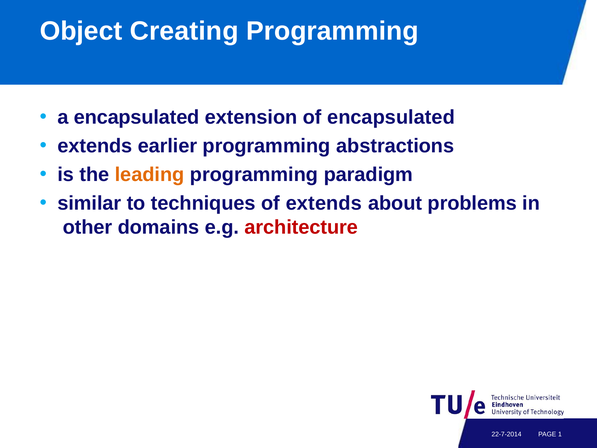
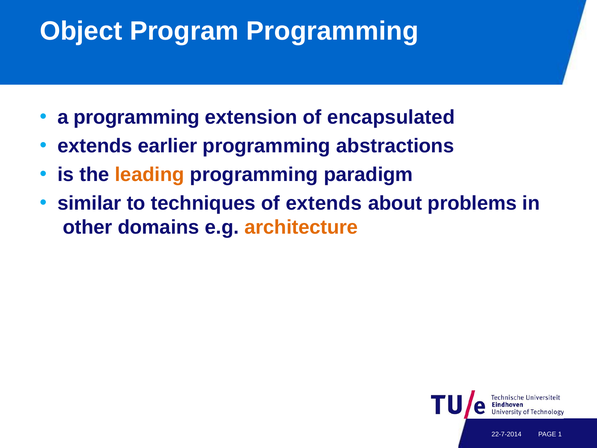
Creating: Creating -> Program (184, 31)
a encapsulated: encapsulated -> programming (137, 117)
architecture colour: red -> orange (301, 227)
